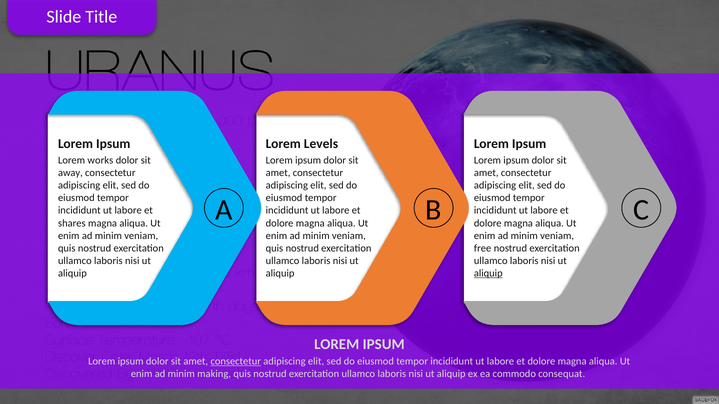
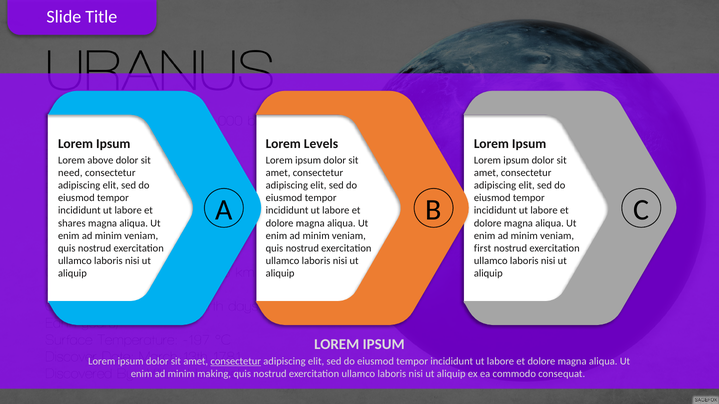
works: works -> above (100, 160)
away: away -> need (70, 173)
free: free -> first (483, 249)
aliquip underline: present -> none (488, 274)
